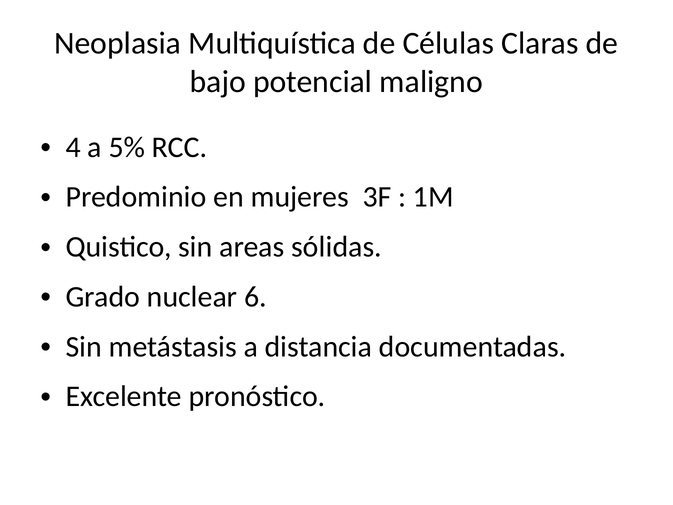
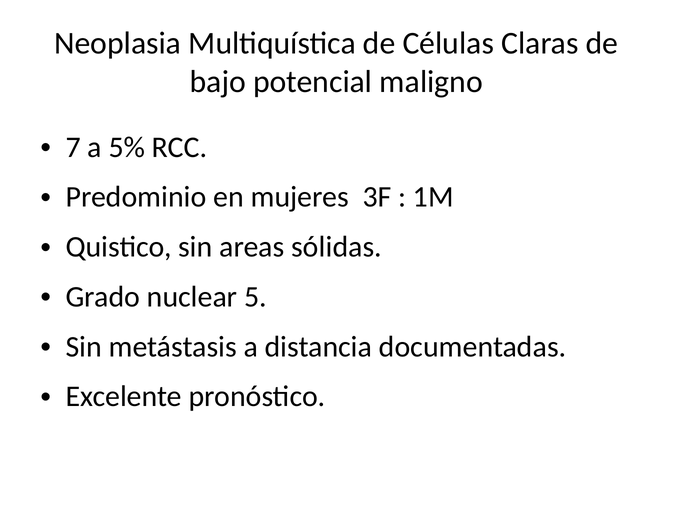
4: 4 -> 7 (73, 147)
6: 6 -> 5 (256, 297)
